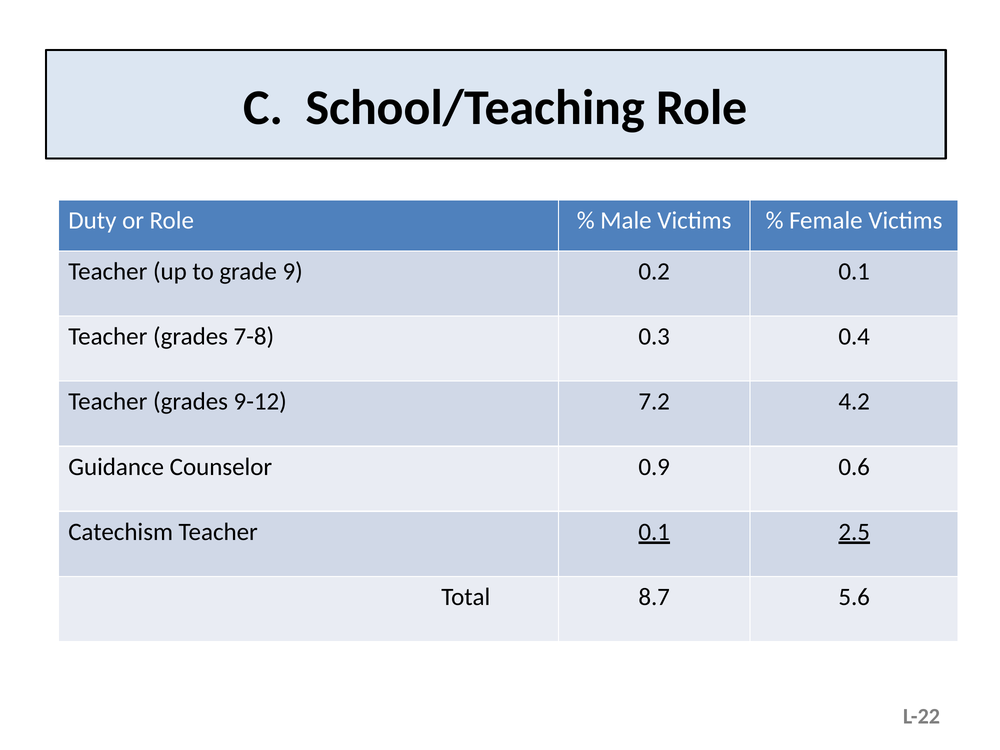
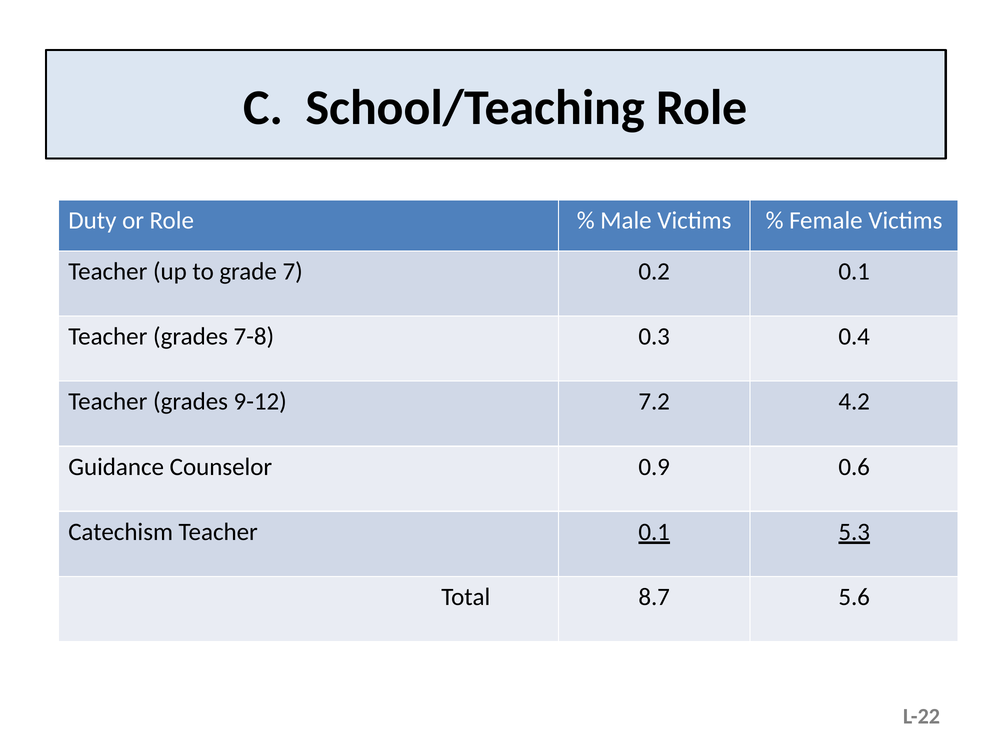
9: 9 -> 7 (293, 271)
2.5: 2.5 -> 5.3 (854, 532)
